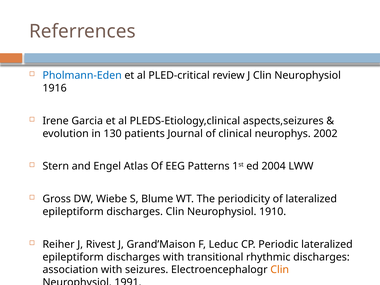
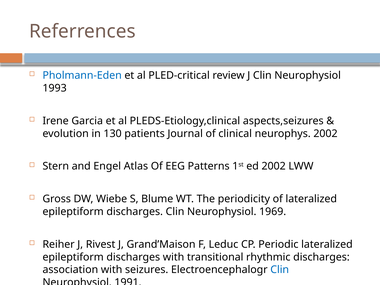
1916: 1916 -> 1993 (55, 88)
ed 2004: 2004 -> 2002 (274, 166)
1910: 1910 -> 1969 (273, 212)
Clin colour: orange -> blue (280, 270)
